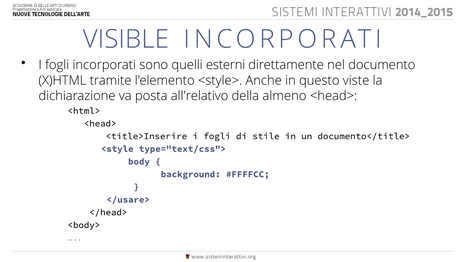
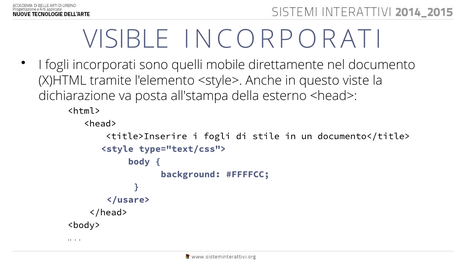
esterni: esterni -> mobile (226, 65)
all'relativo: all'relativo -> all'stampa (200, 96)
almeno: almeno -> esterno (285, 96)
